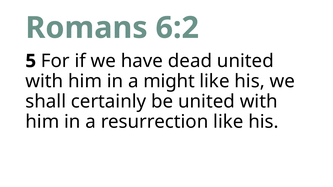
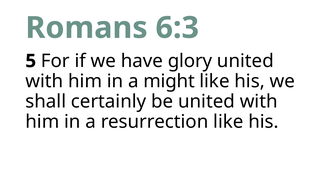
6:2: 6:2 -> 6:3 (177, 28)
dead: dead -> glory (190, 61)
